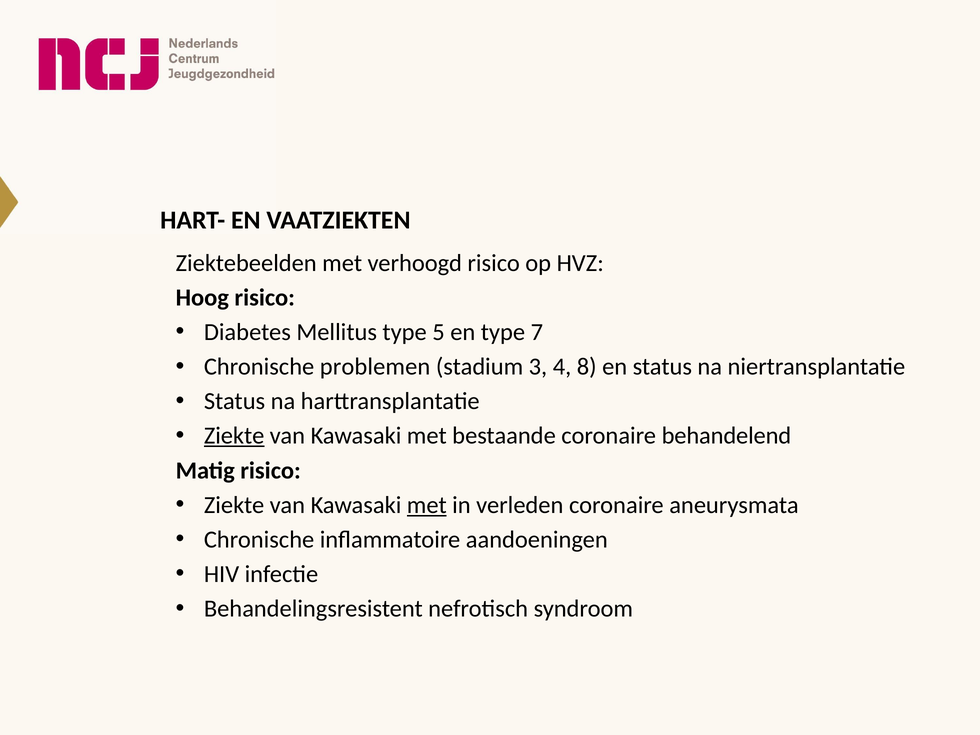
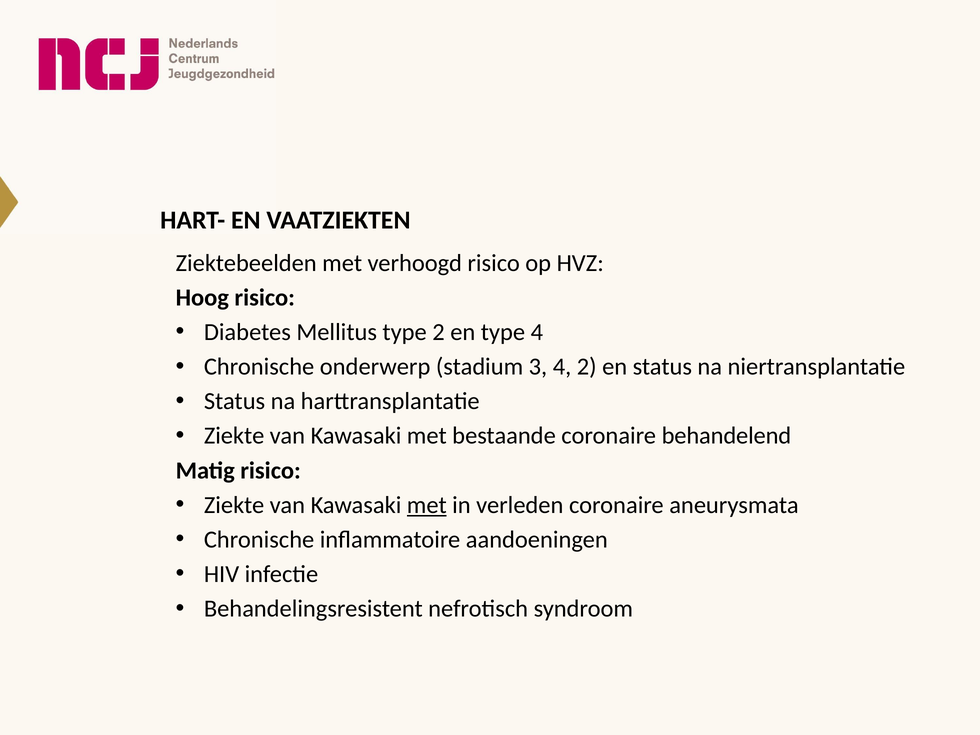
type 5: 5 -> 2 (439, 332)
type 7: 7 -> 4 (537, 332)
problemen: problemen -> onderwerp (375, 367)
4 8: 8 -> 2 (587, 367)
Ziekte underline: present -> none (234, 436)
